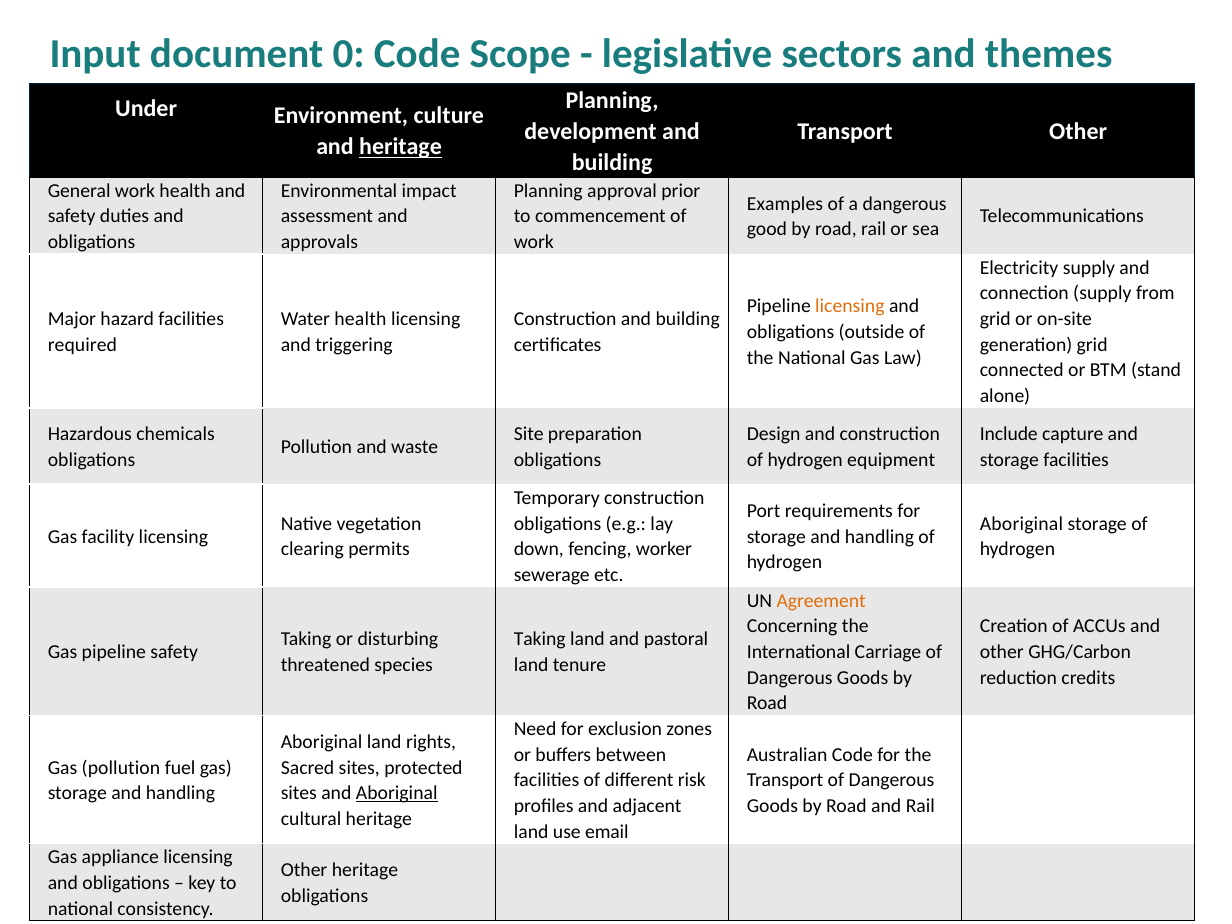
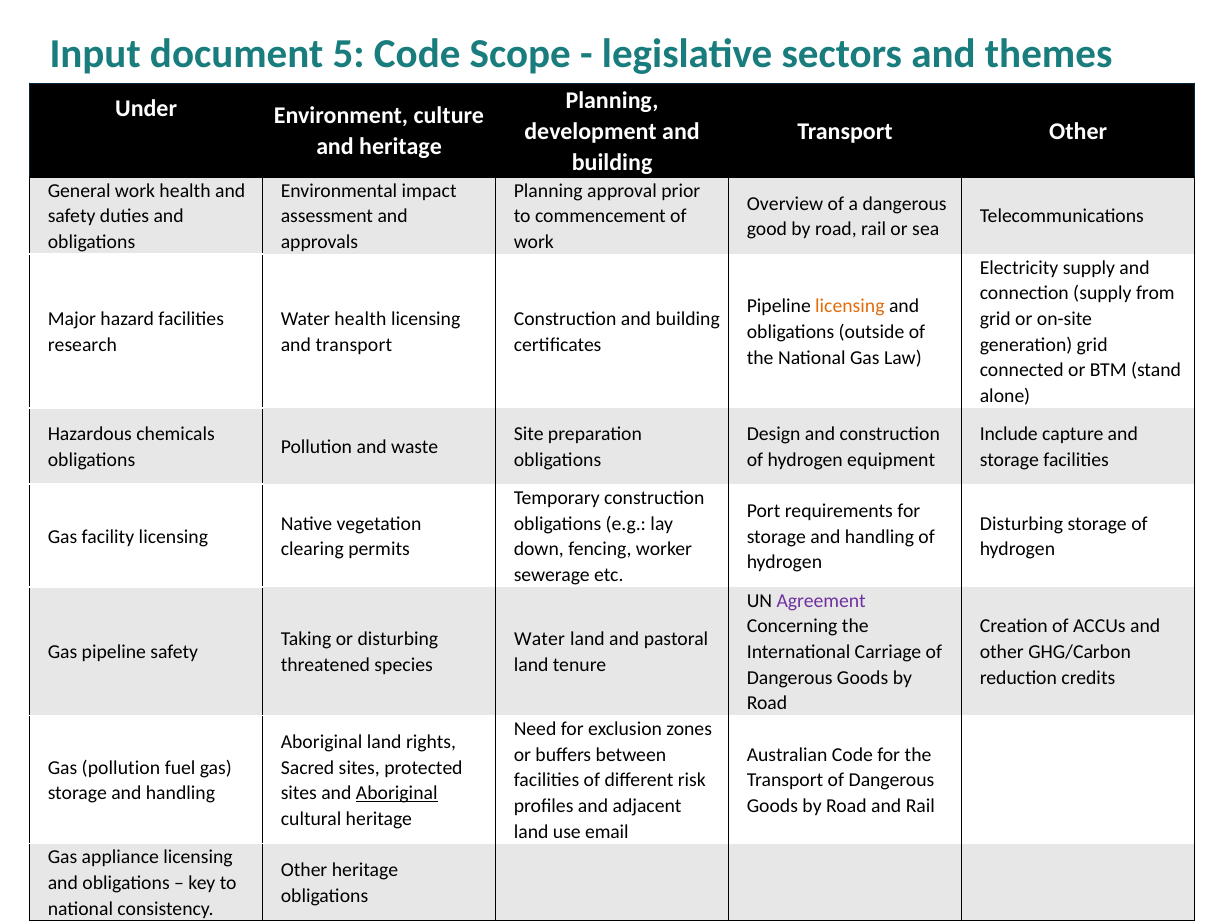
0: 0 -> 5 (349, 54)
heritage underline: present -> none (401, 147)
Examples: Examples -> Overview (785, 204)
required: required -> research (82, 345)
and triggering: triggering -> transport (354, 345)
Aboriginal: Aboriginal -> Disturbing (1022, 524)
Agreement colour: orange -> purple (821, 601)
Taking: Taking -> Water (540, 639)
